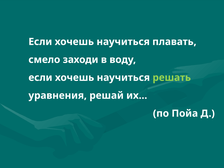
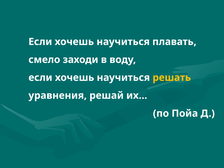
решать colour: light green -> yellow (172, 78)
